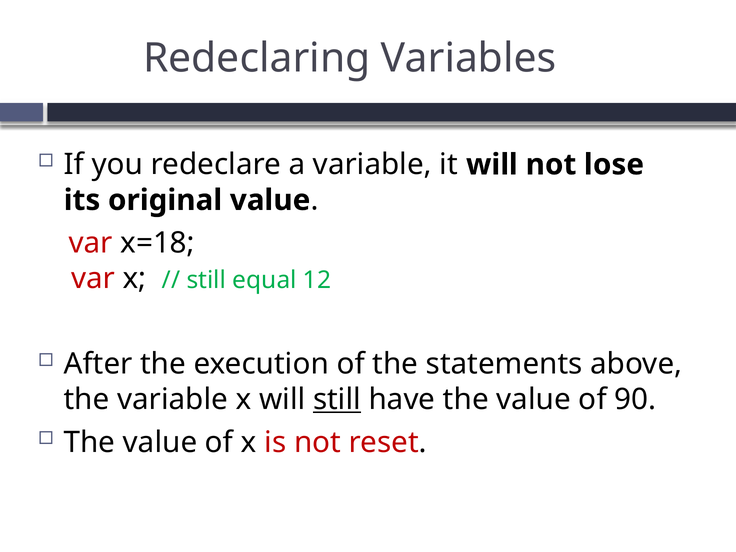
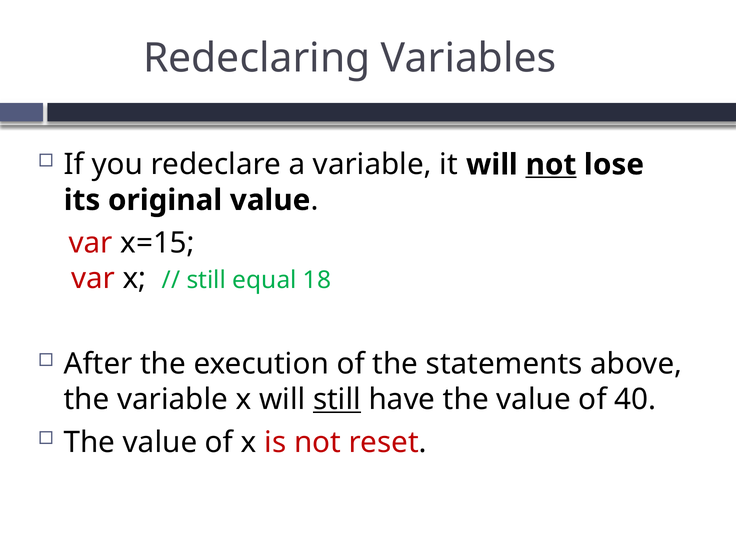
not underline: none -> present (551, 165)
x=18: x=18 -> x=15 (158, 243)
12: 12 -> 18 (317, 280)
90: 90 -> 40 (635, 400)
